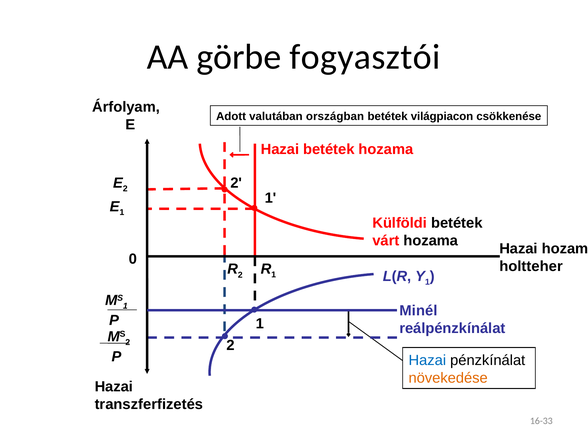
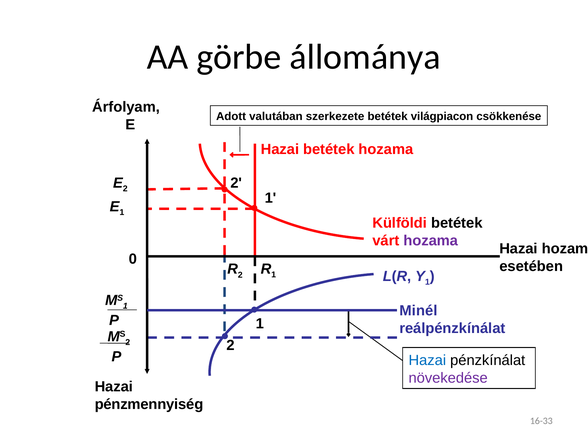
fogyasztói: fogyasztói -> állománya (365, 57)
országban: országban -> szerkezete (335, 116)
hozama colour: black -> purple (431, 241)
holtteher: holtteher -> esetében (531, 266)
növekedése colour: orange -> purple (448, 378)
transzferfizetés: transzferfizetés -> pénzmennyiség (149, 404)
